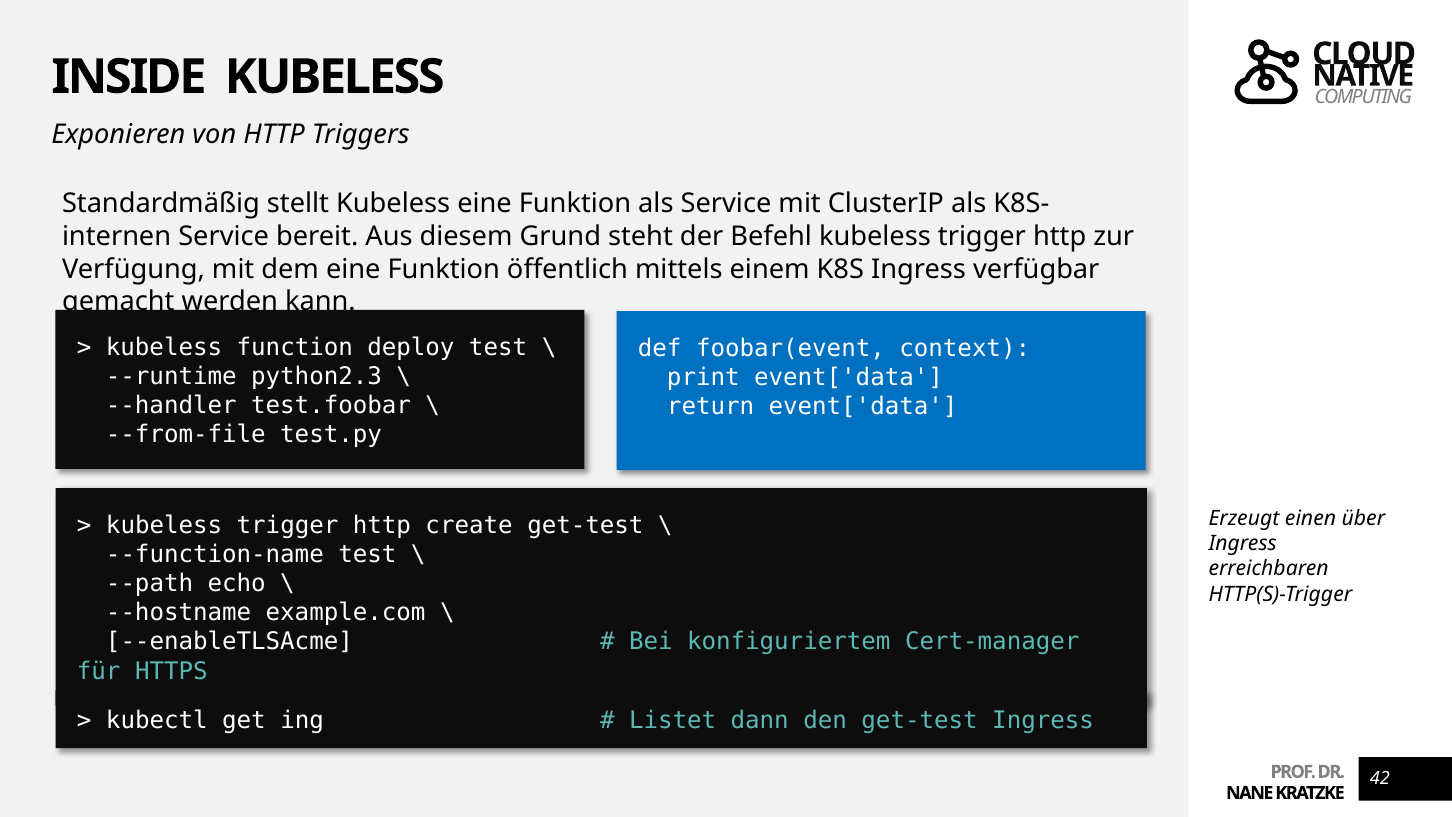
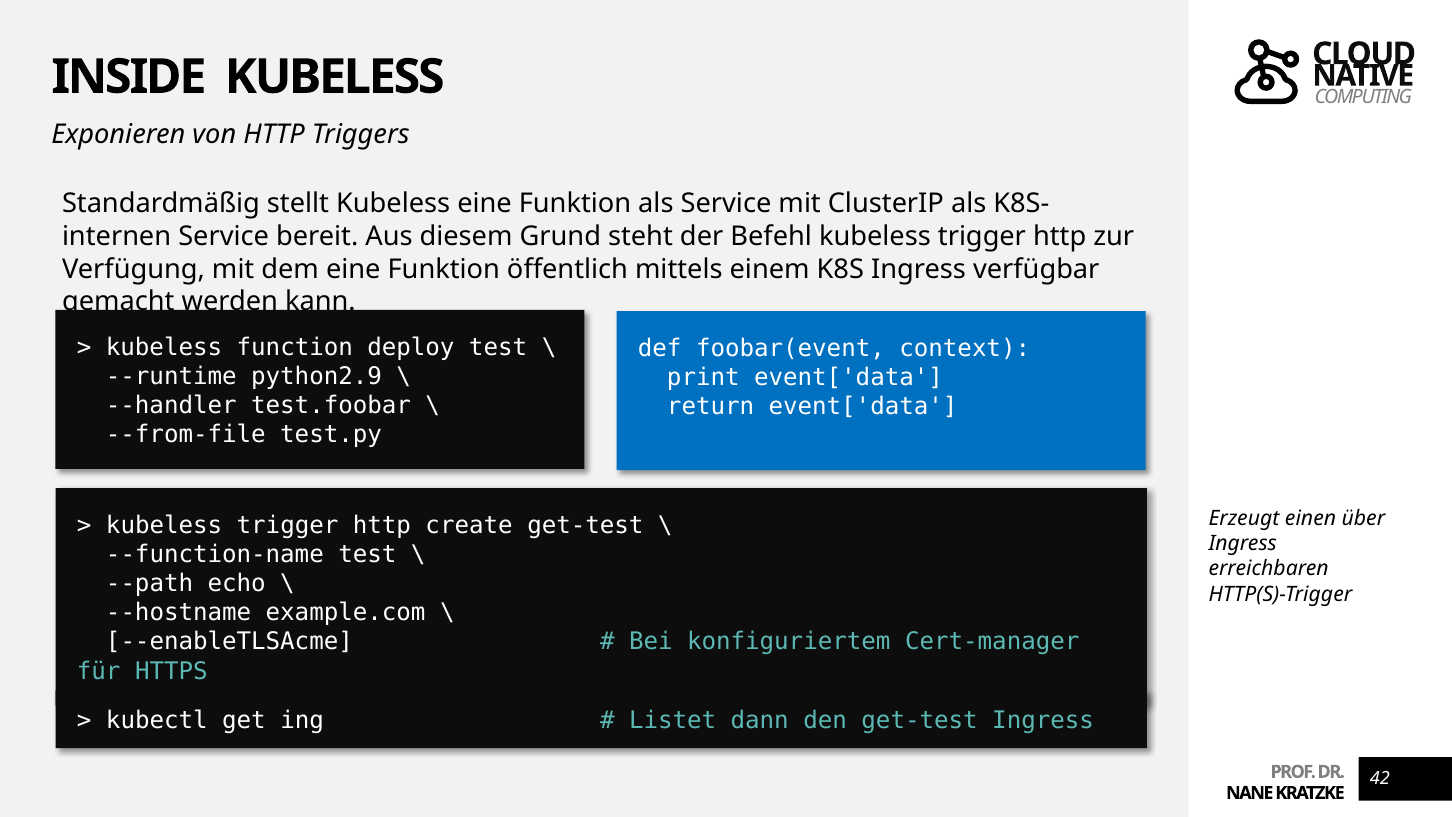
python2.3: python2.3 -> python2.9 (317, 377)
